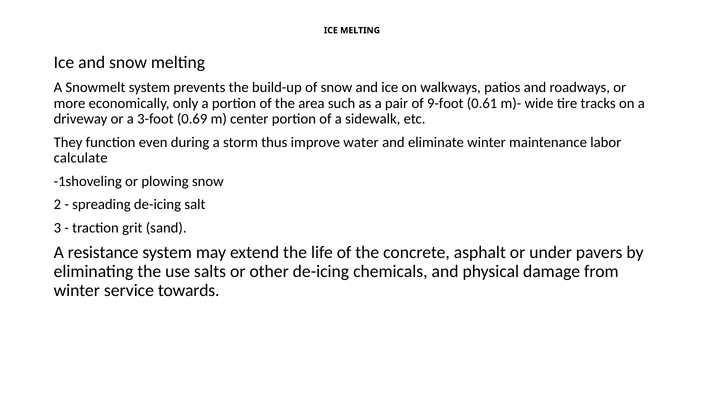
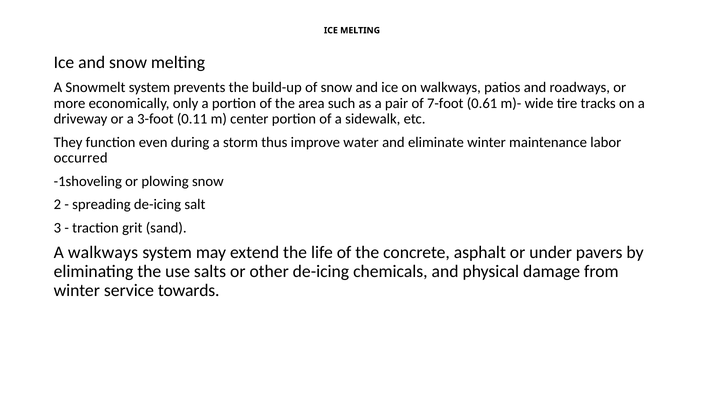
9-foot: 9-foot -> 7-foot (445, 103)
0.69: 0.69 -> 0.11 (192, 119)
calculate: calculate -> occurred (81, 158)
A resistance: resistance -> walkways (103, 252)
